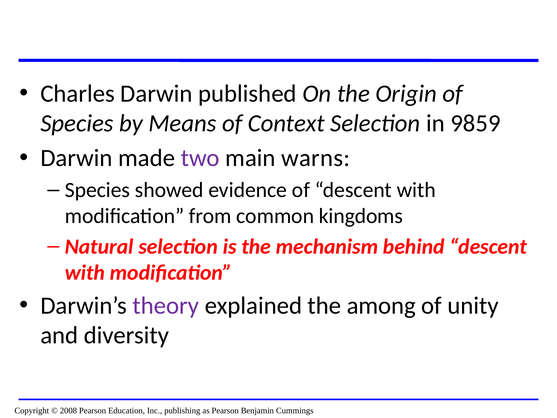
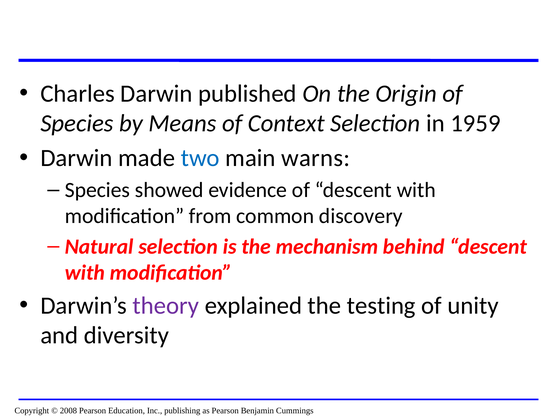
9859: 9859 -> 1959 (476, 123)
two colour: purple -> blue (200, 158)
kingdoms: kingdoms -> discovery (361, 216)
among: among -> testing (381, 305)
